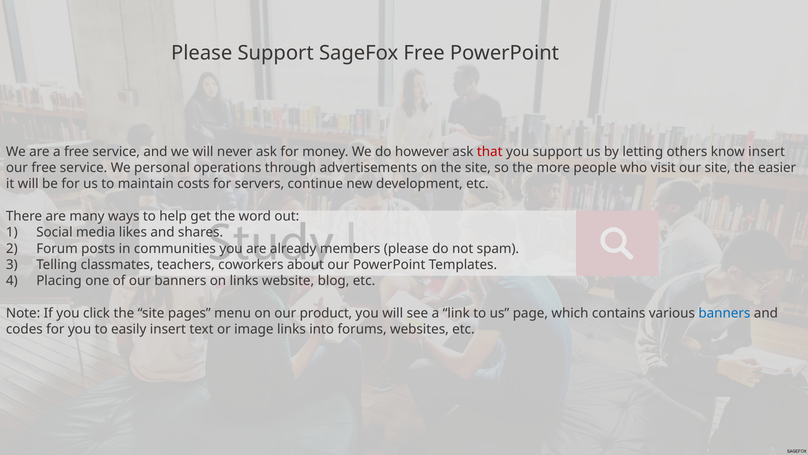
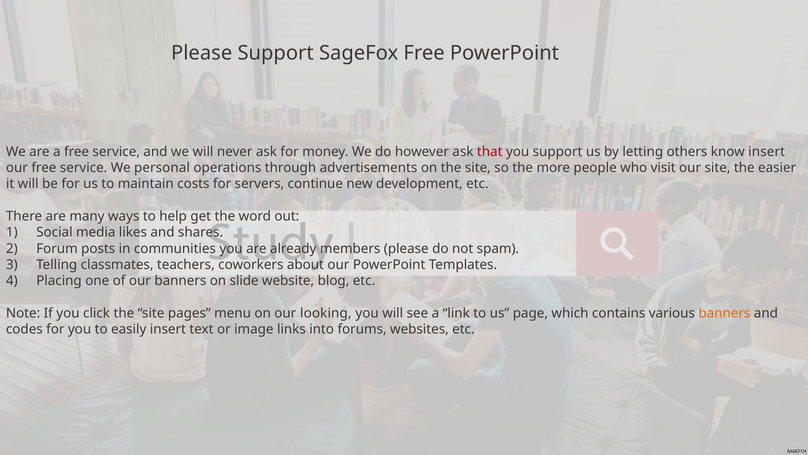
on links: links -> slide (244, 281)
product: product -> looking (326, 313)
banners colour: blue -> orange (724, 313)
